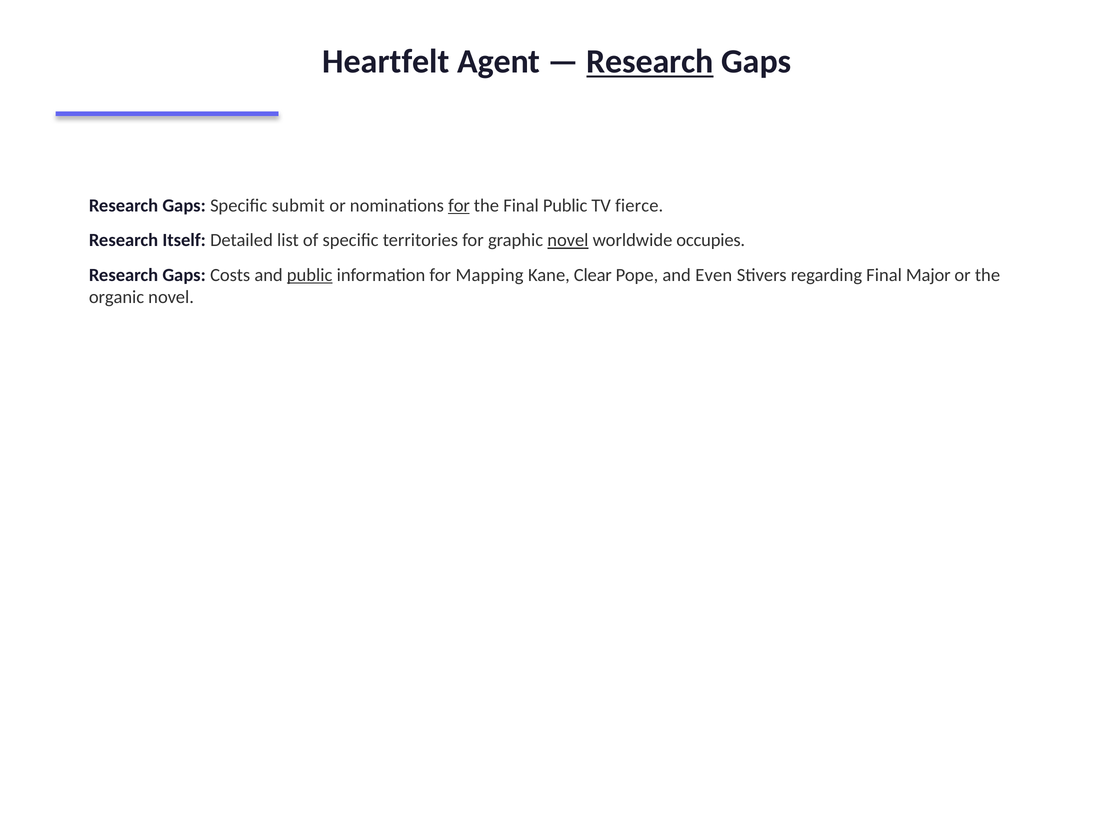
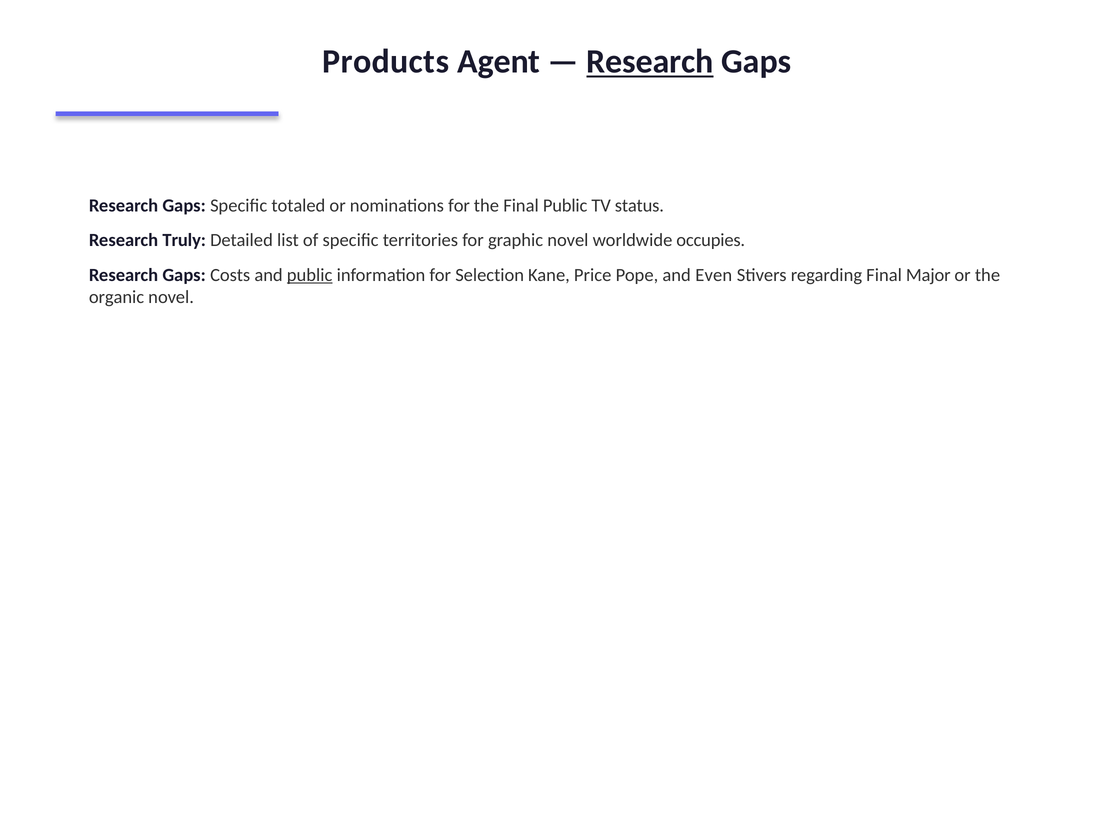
Heartfelt: Heartfelt -> Products (386, 62)
submit: submit -> totaled (298, 205)
for underline: present -> none (459, 205)
fierce: fierce -> status (639, 205)
Itself: Itself -> Truly (184, 240)
novel underline: present -> none (568, 240)
Mapping: Mapping -> Selection (490, 275)
Clear: Clear -> Price (593, 275)
